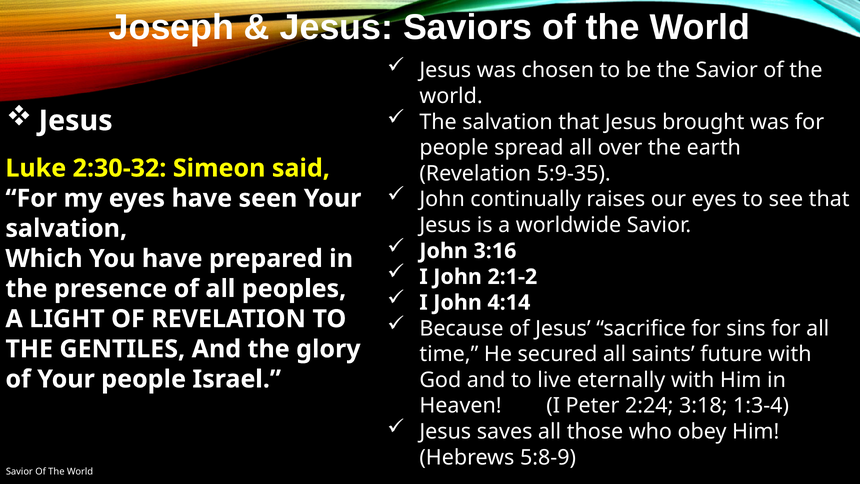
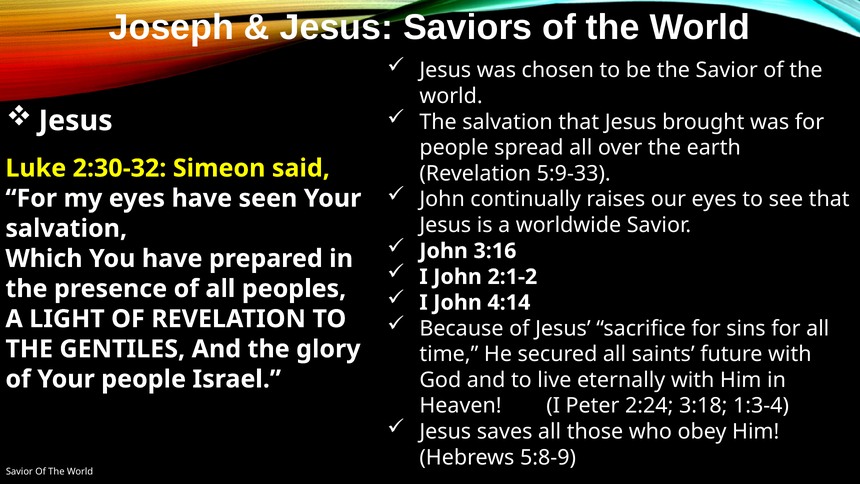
5:9-35: 5:9-35 -> 5:9-33 (574, 173)
